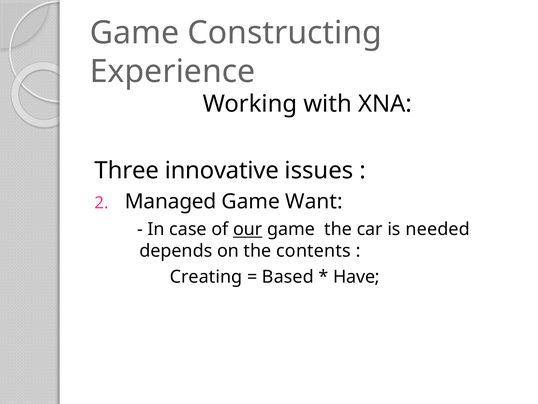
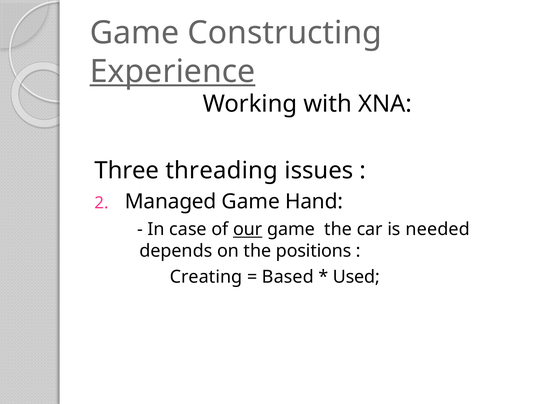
Experience underline: none -> present (173, 71)
innovative: innovative -> threading (222, 170)
Want: Want -> Hand (314, 201)
contents: contents -> positions (314, 251)
Have: Have -> Used (356, 277)
